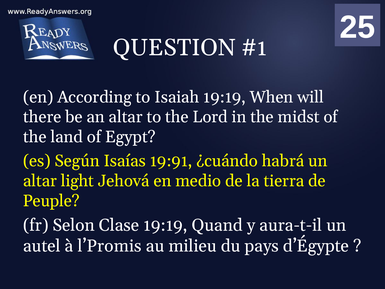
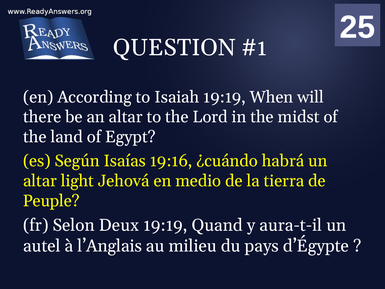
19:91: 19:91 -> 19:16 (171, 161)
Clase: Clase -> Deux (119, 225)
l’Promis: l’Promis -> l’Anglais (110, 246)
